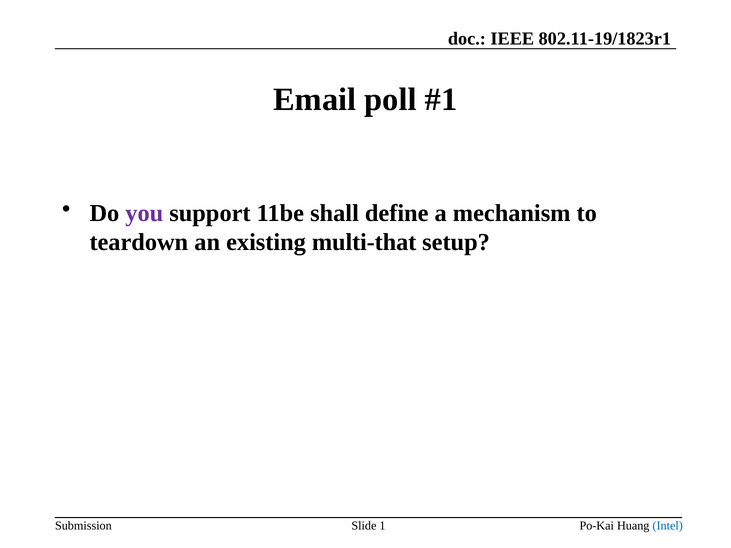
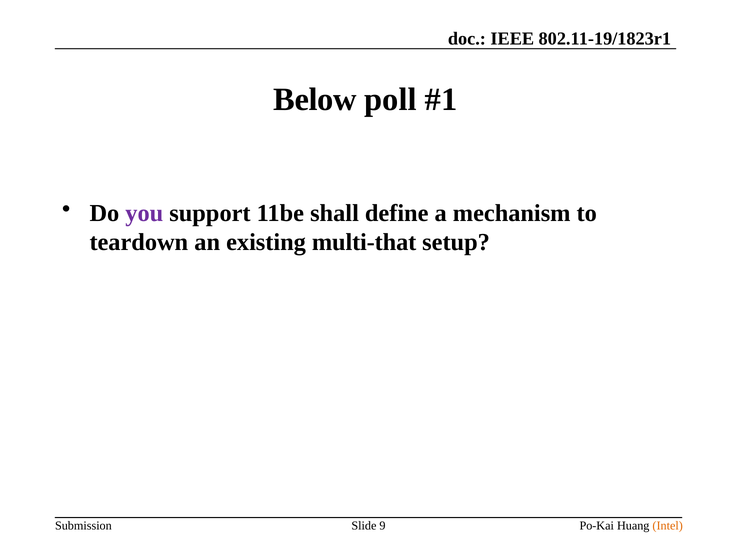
Email: Email -> Below (315, 100)
1: 1 -> 9 (383, 526)
Intel colour: blue -> orange (668, 526)
